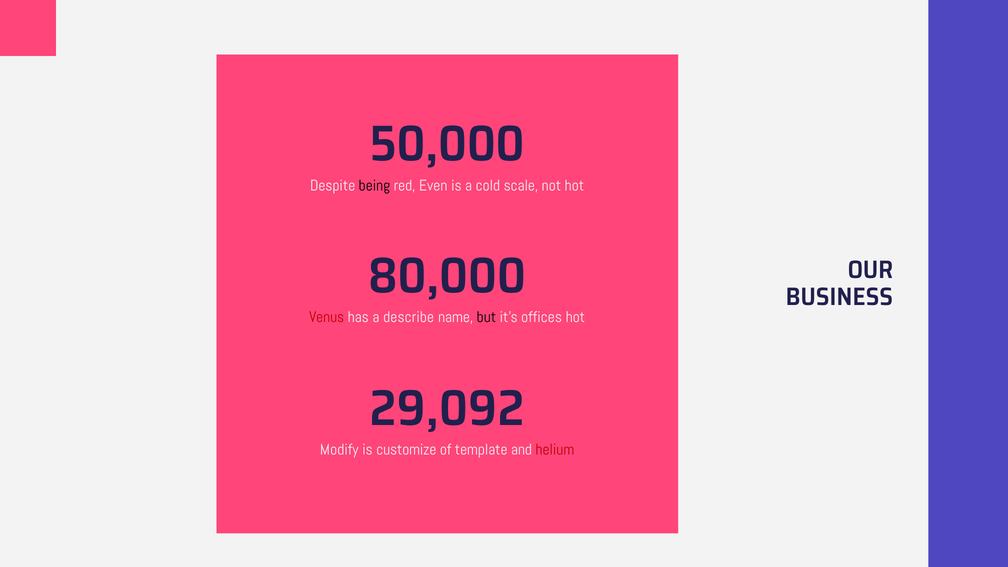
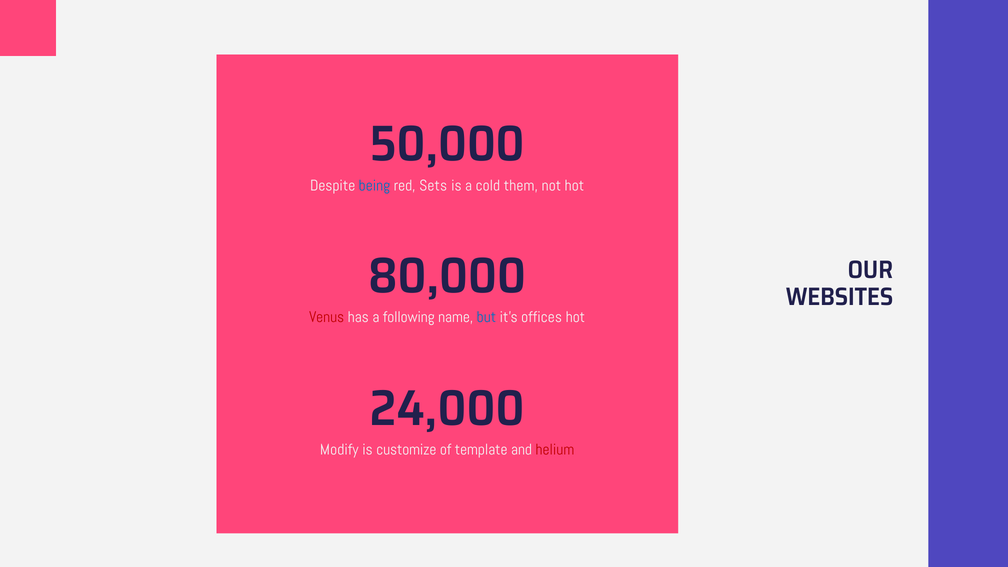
being colour: black -> blue (374, 186)
Even: Even -> Sets (433, 186)
scale: scale -> them (521, 186)
BUSINESS: BUSINESS -> WEBSITES (839, 297)
describe: describe -> following (409, 317)
but colour: black -> blue (486, 317)
29,092: 29,092 -> 24,000 (447, 408)
